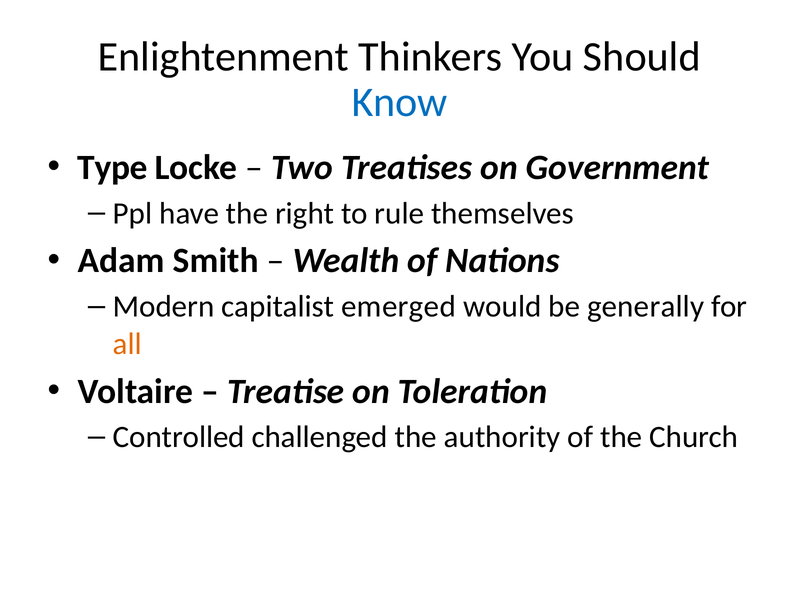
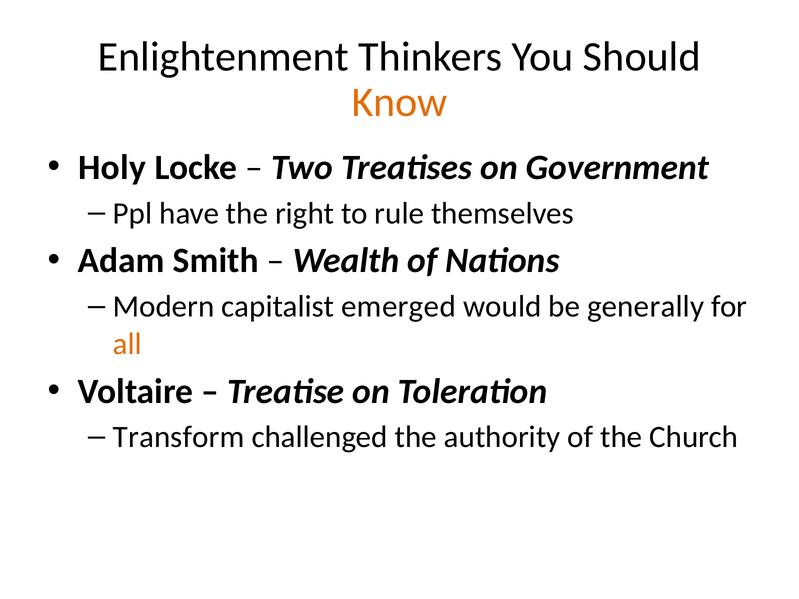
Know colour: blue -> orange (400, 102)
Type: Type -> Holy (112, 168)
Controlled: Controlled -> Transform (179, 437)
